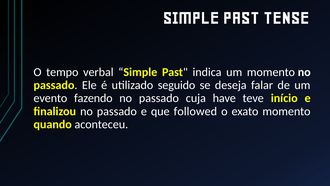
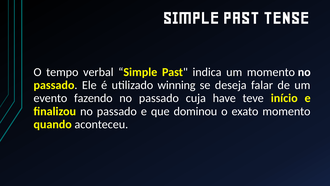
seguido: seguido -> winning (177, 85)
followed: followed -> dominou (195, 111)
